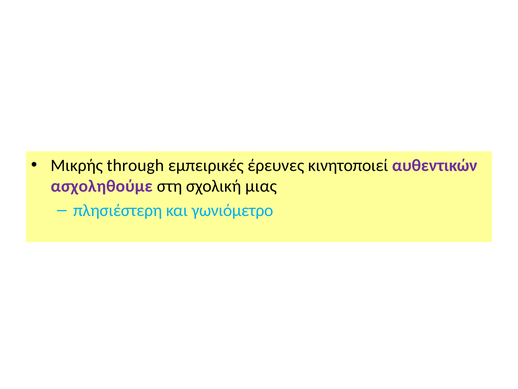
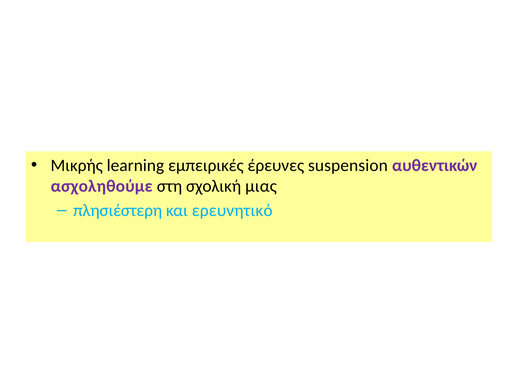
through: through -> learning (135, 165)
κινητοποιεί: κινητοποιεί -> suspension (348, 165)
γωνιόμετρο: γωνιόμετρο -> ερευνητικό (232, 210)
